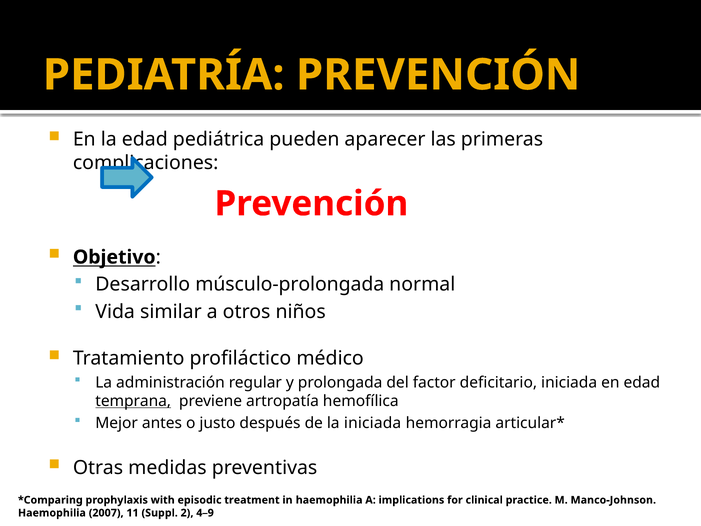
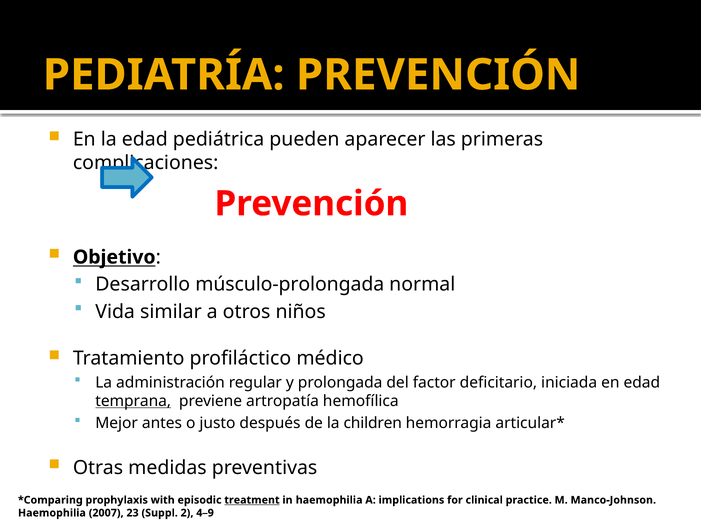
la iniciada: iniciada -> children (373, 423)
treatment underline: none -> present (252, 500)
11: 11 -> 23 (133, 513)
